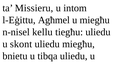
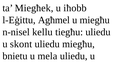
Missieru: Missieru -> Miegħek (34, 8)
intom: intom -> iħobb (75, 8)
tibqa: tibqa -> mela (47, 56)
